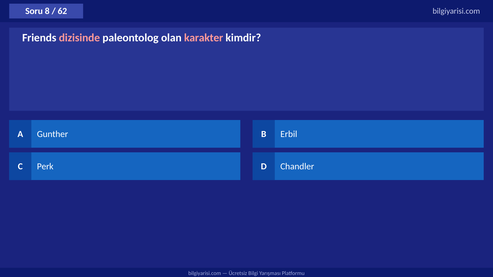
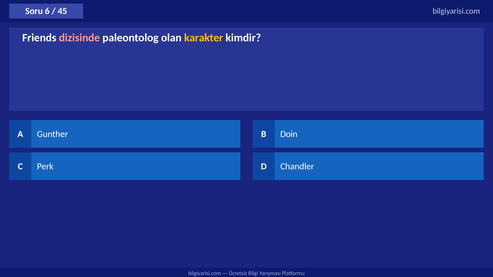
8: 8 -> 6 (47, 11)
62: 62 -> 45 (62, 11)
karakter colour: pink -> yellow (204, 38)
Erbil: Erbil -> Doin (289, 134)
